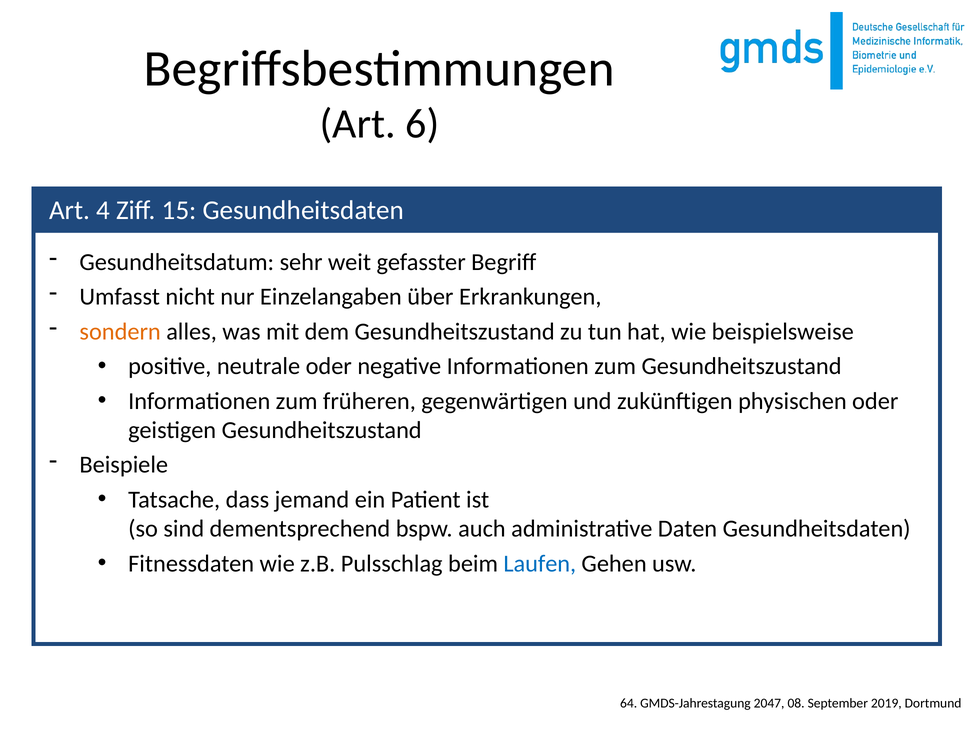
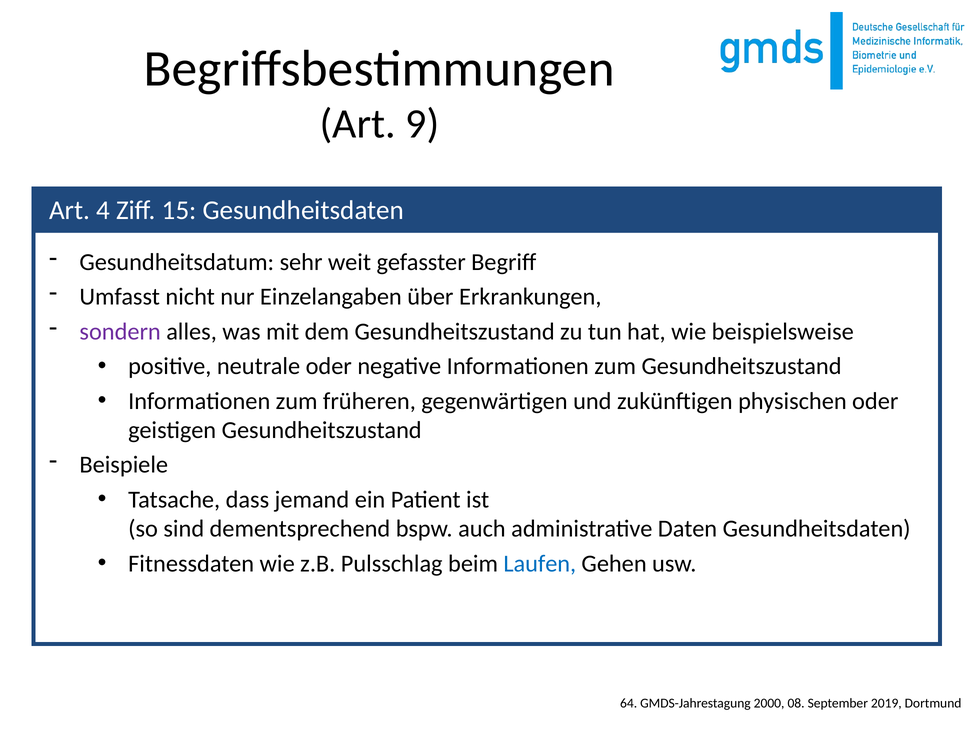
6: 6 -> 9 (422, 124)
sondern colour: orange -> purple (120, 332)
2047: 2047 -> 2000 (769, 703)
